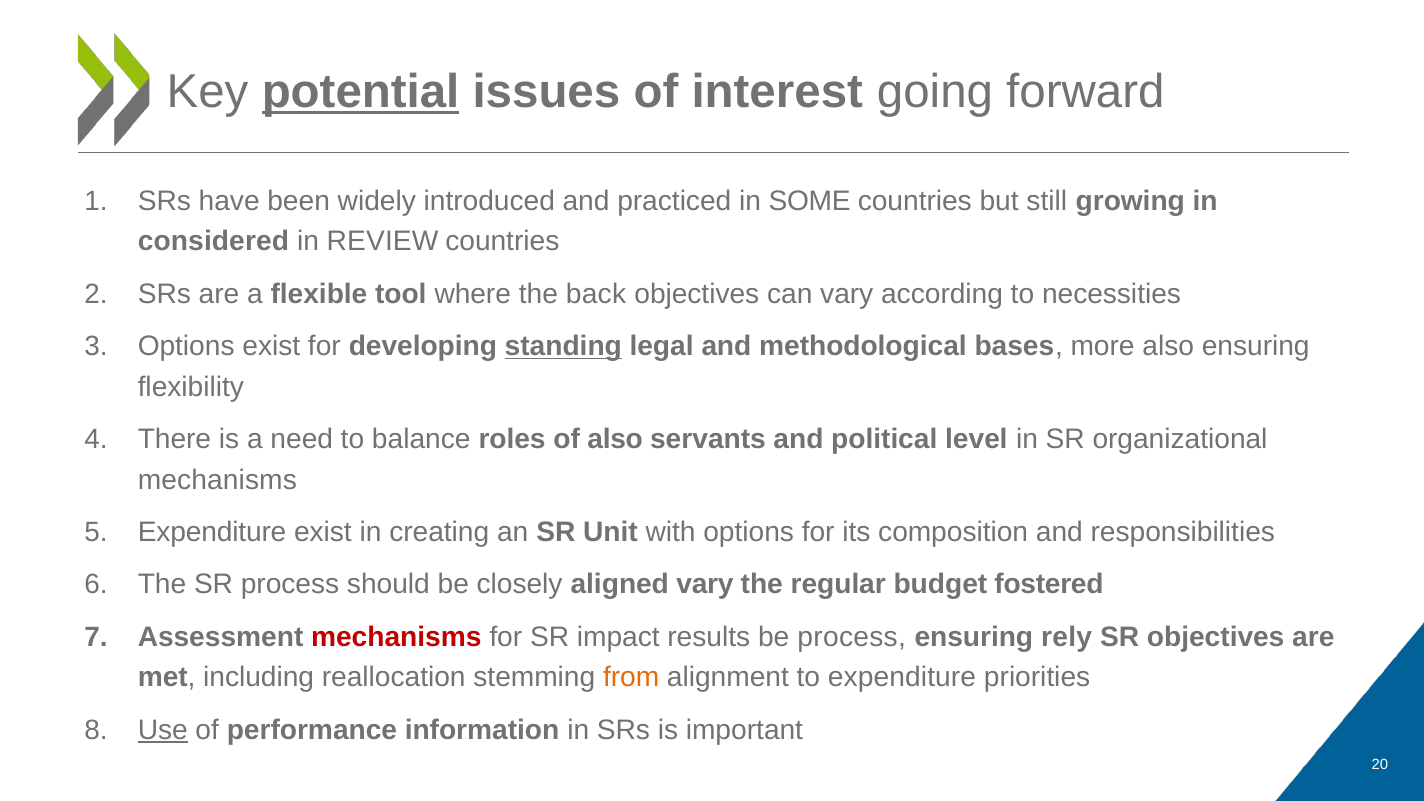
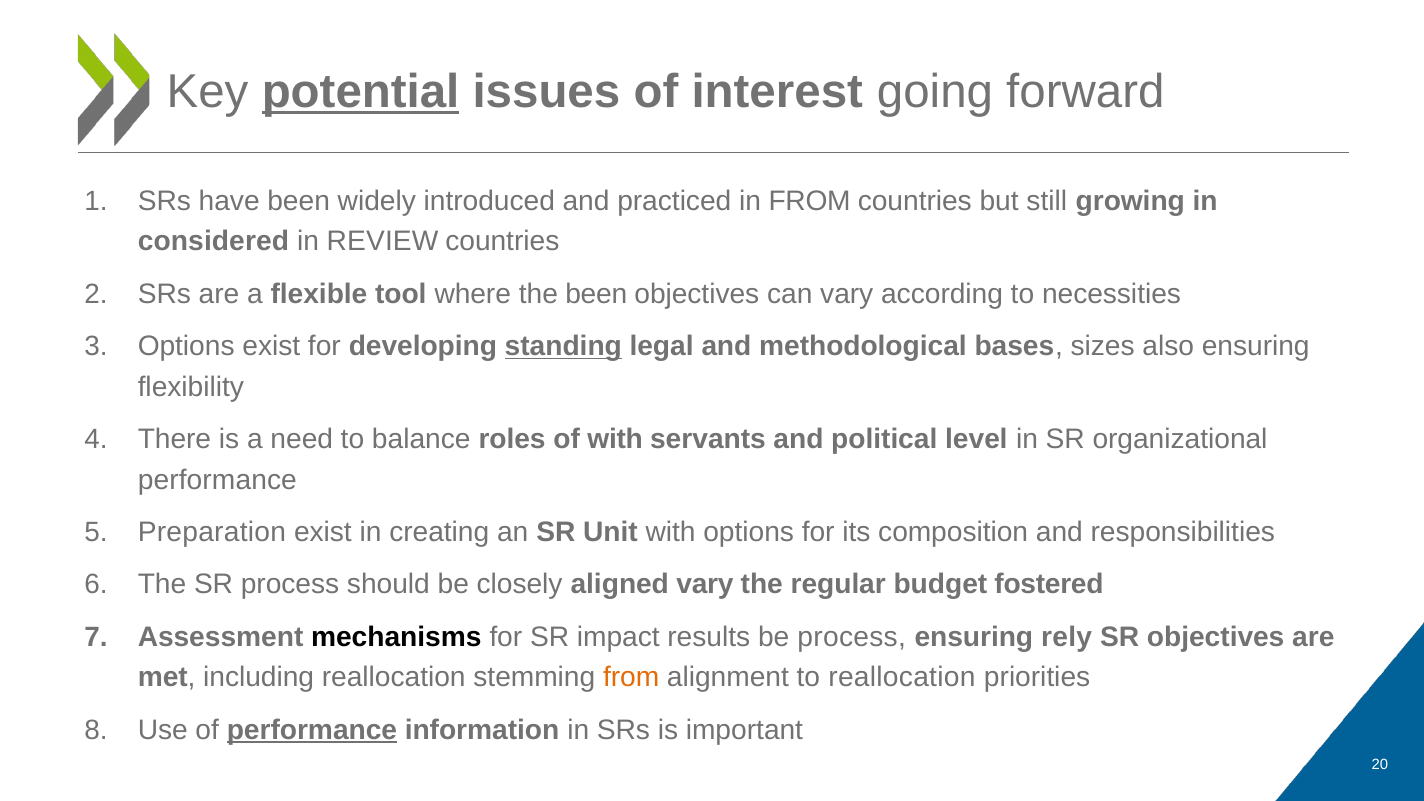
in SOME: SOME -> FROM (810, 201)
the back: back -> been (596, 294)
more: more -> sizes (1103, 346)
of also: also -> with (615, 439)
mechanisms: mechanisms -> performance (217, 480)
Expenditure: Expenditure -> Preparation (212, 532)
mechanisms colour: red -> black (396, 637)
to expenditure: expenditure -> reallocation (902, 678)
Use underline: present -> none (163, 730)
performance underline: none -> present (312, 730)
